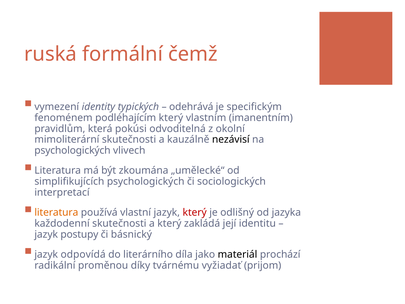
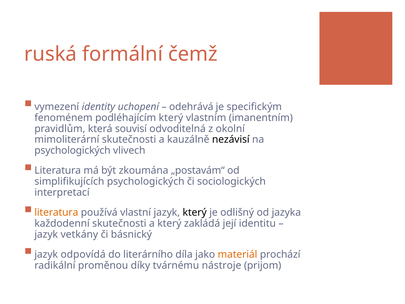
typických: typických -> uchopení (138, 107)
pokúsi: pokúsi -> souvisí (131, 129)
„umělecké“: „umělecké“ -> „postavám“ (198, 170)
který colour: red -> black (195, 212)
postupy: postupy -> vetkány (79, 234)
materiál colour: black -> orange (237, 254)
vyžiadať: vyžiadať -> nástroje (222, 265)
